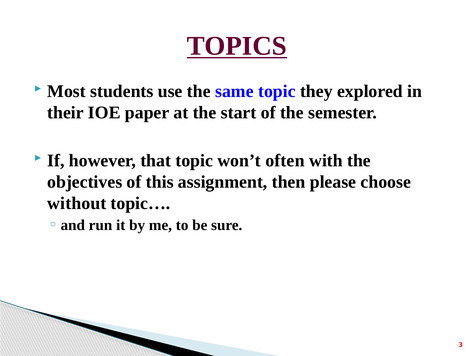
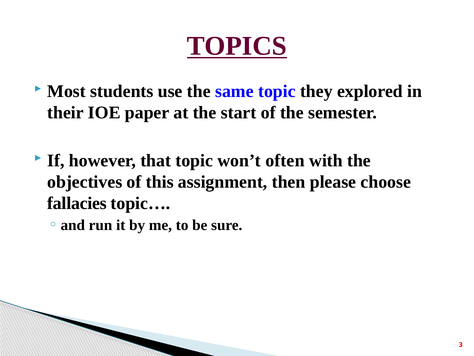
without: without -> fallacies (77, 203)
